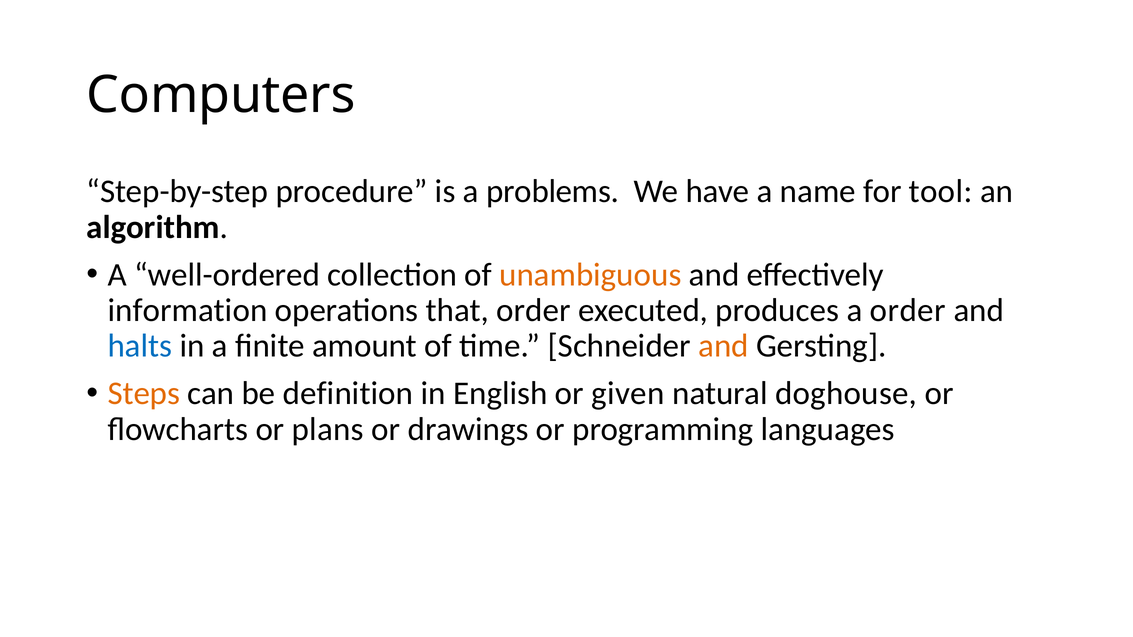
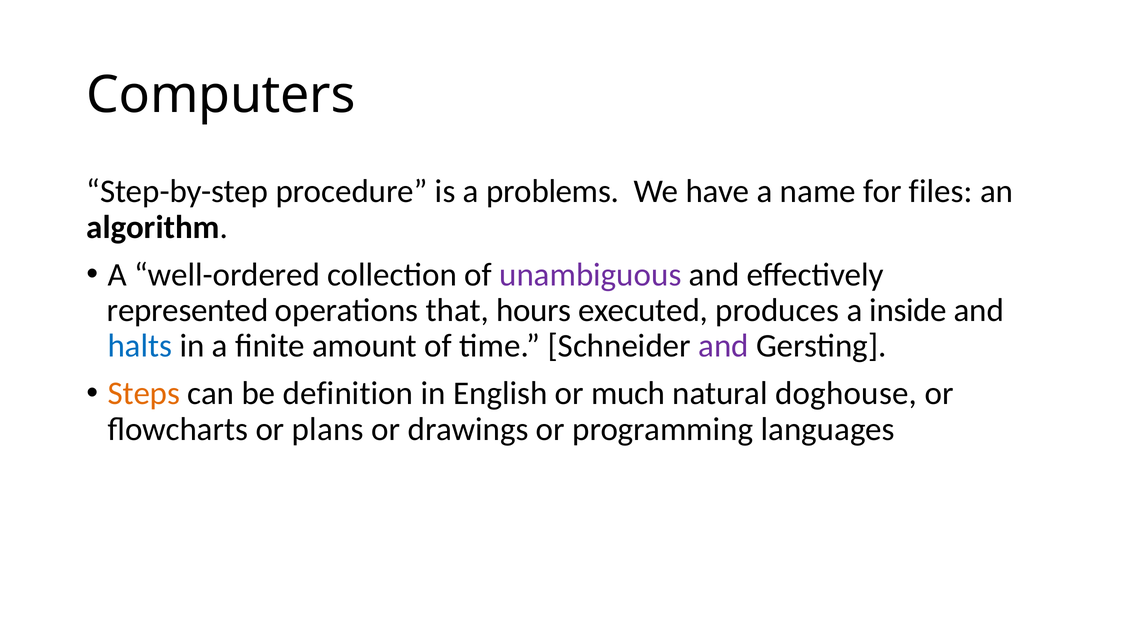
tool: tool -> files (941, 192)
unambiguous colour: orange -> purple (590, 275)
information: information -> represented (188, 310)
that order: order -> hours (534, 310)
a order: order -> inside (908, 310)
and colour: orange -> purple (723, 346)
given: given -> much (628, 394)
